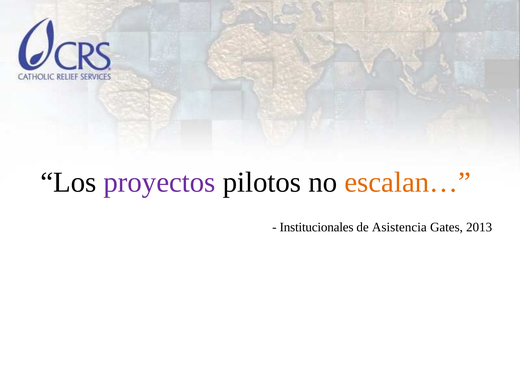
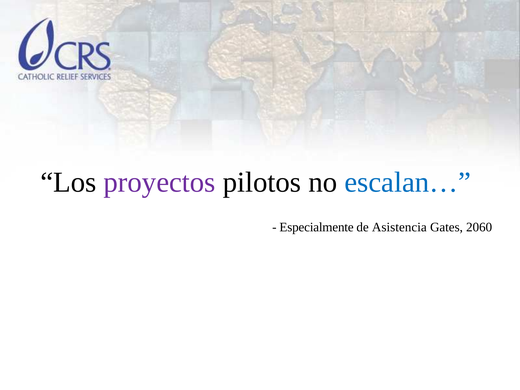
escalan… colour: orange -> blue (408, 182)
Institucionales: Institucionales -> Especialmente (317, 227)
2013: 2013 -> 2060 (479, 227)
